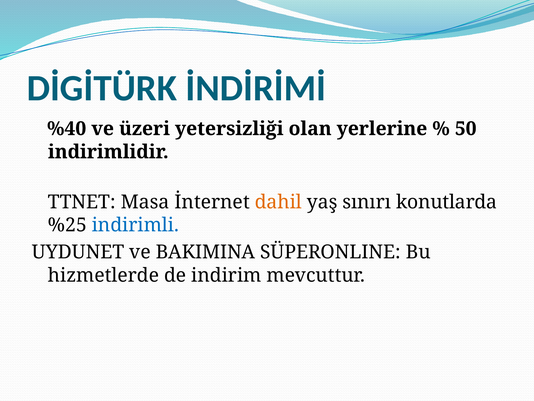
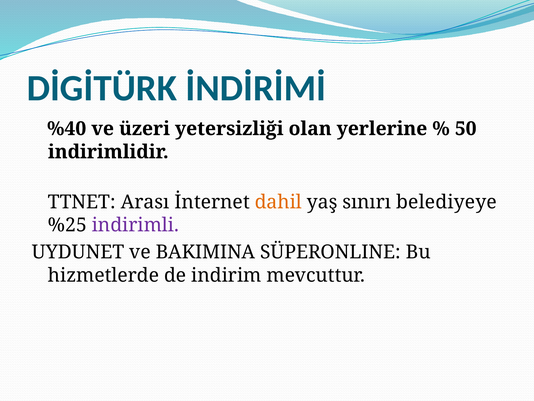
Masa: Masa -> Arası (145, 202)
konutlarda: konutlarda -> belediyeye (446, 202)
indirimli colour: blue -> purple (135, 225)
